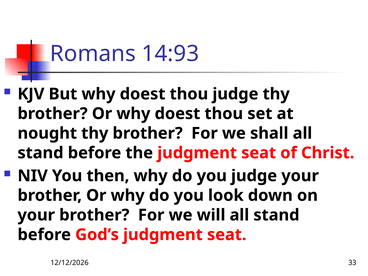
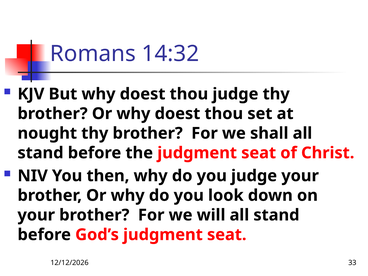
14:93: 14:93 -> 14:32 (170, 54)
